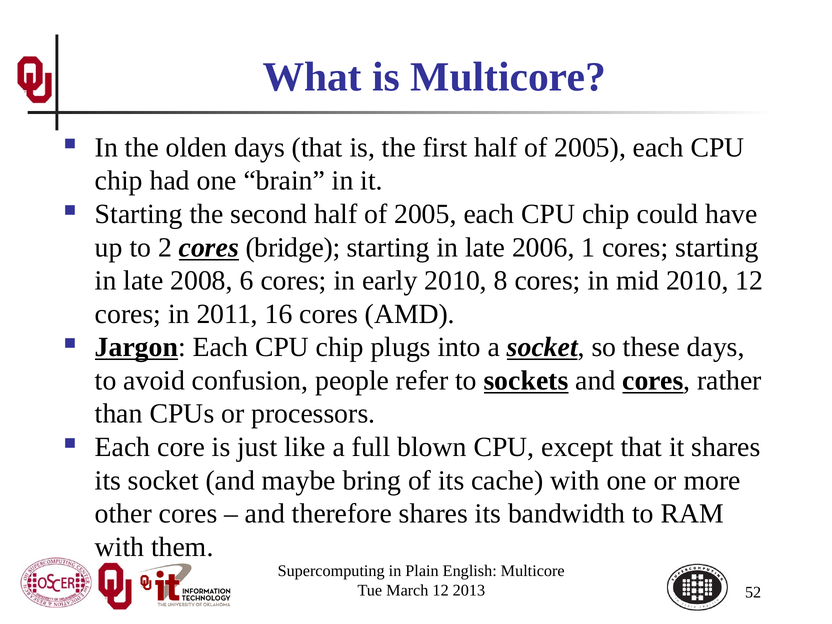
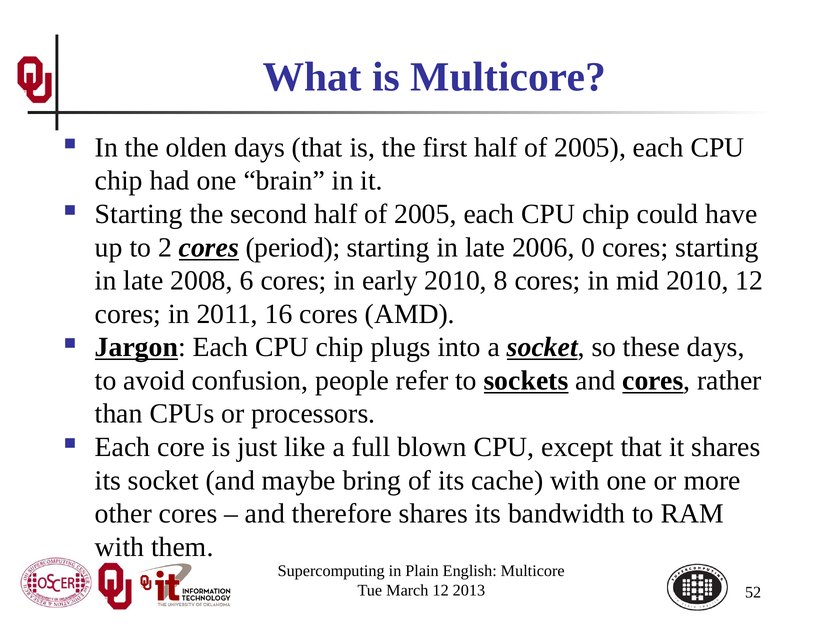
bridge: bridge -> period (293, 247)
1: 1 -> 0 (588, 247)
